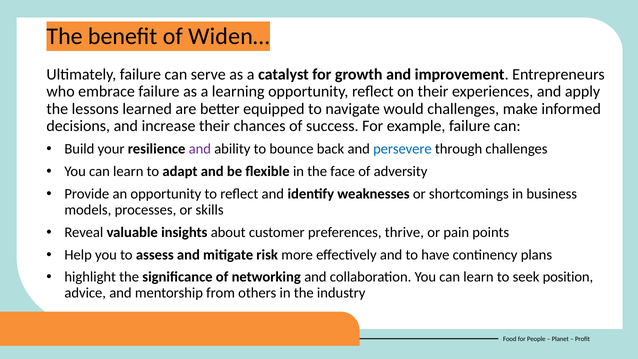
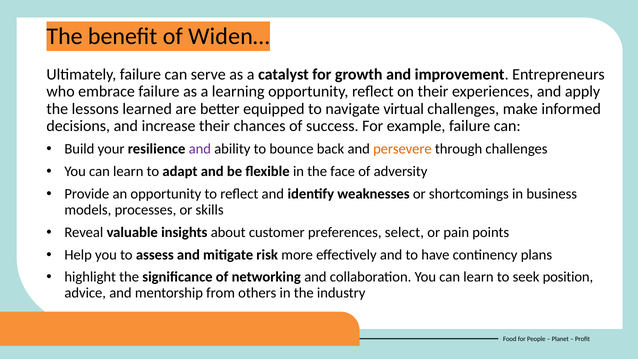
would: would -> virtual (404, 109)
persevere colour: blue -> orange (402, 149)
thrive: thrive -> select (404, 232)
